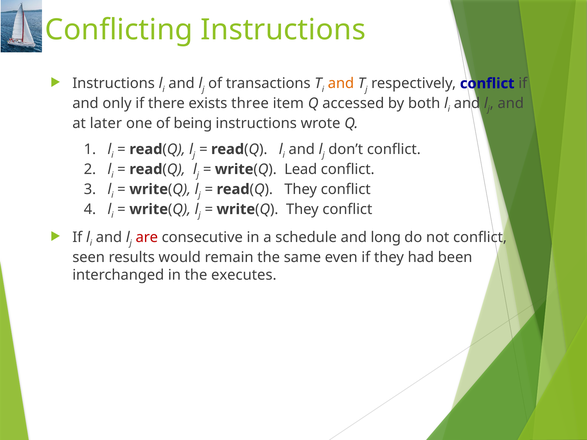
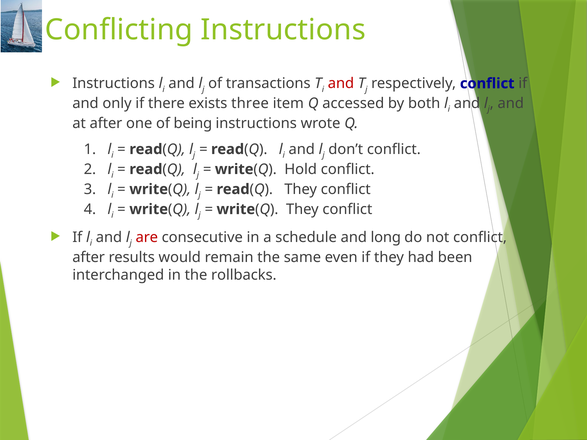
and colour: orange -> red (341, 84)
at later: later -> after (106, 124)
Lead: Lead -> Hold (301, 169)
seen: seen -> after (89, 258)
executes: executes -> rollbacks (244, 275)
